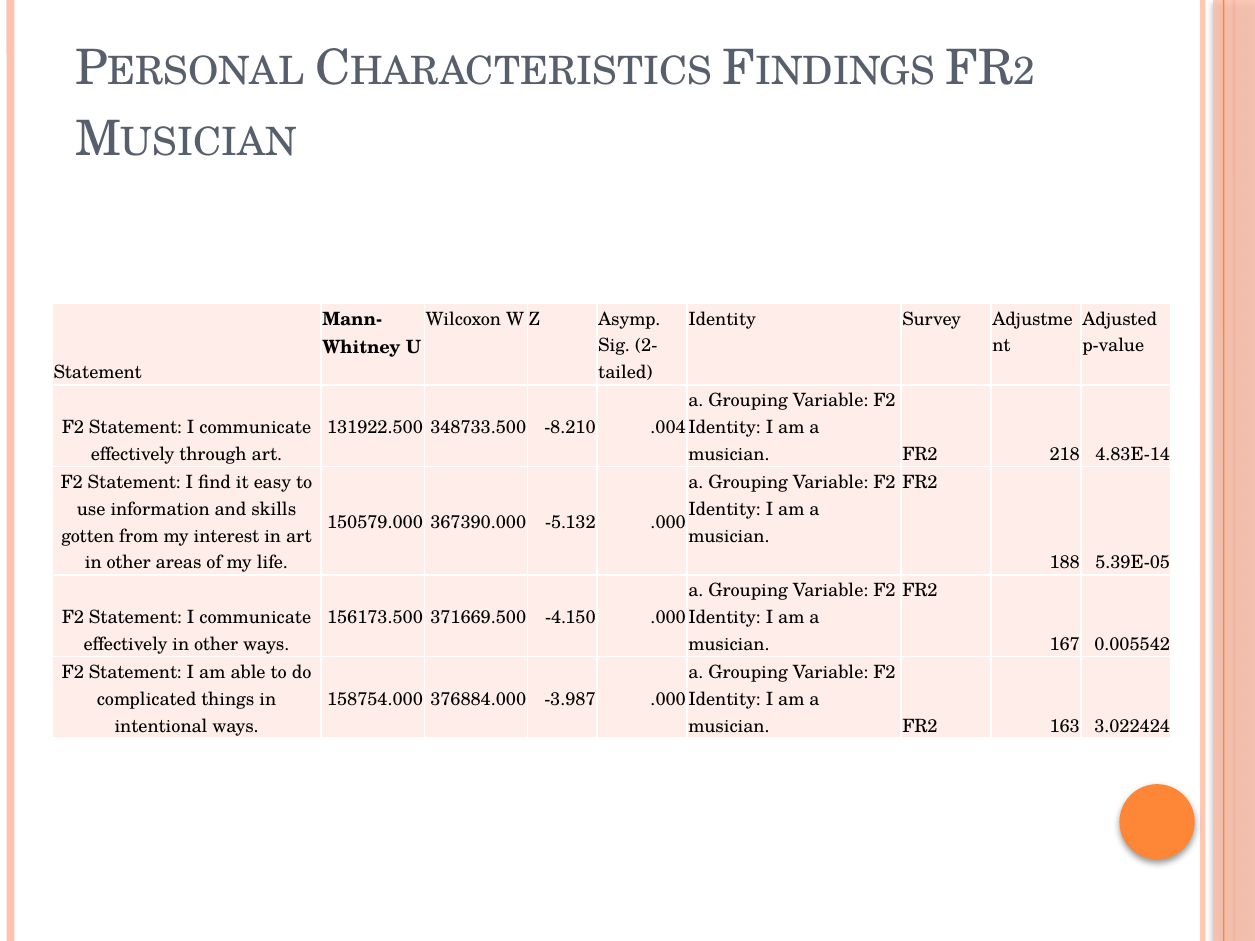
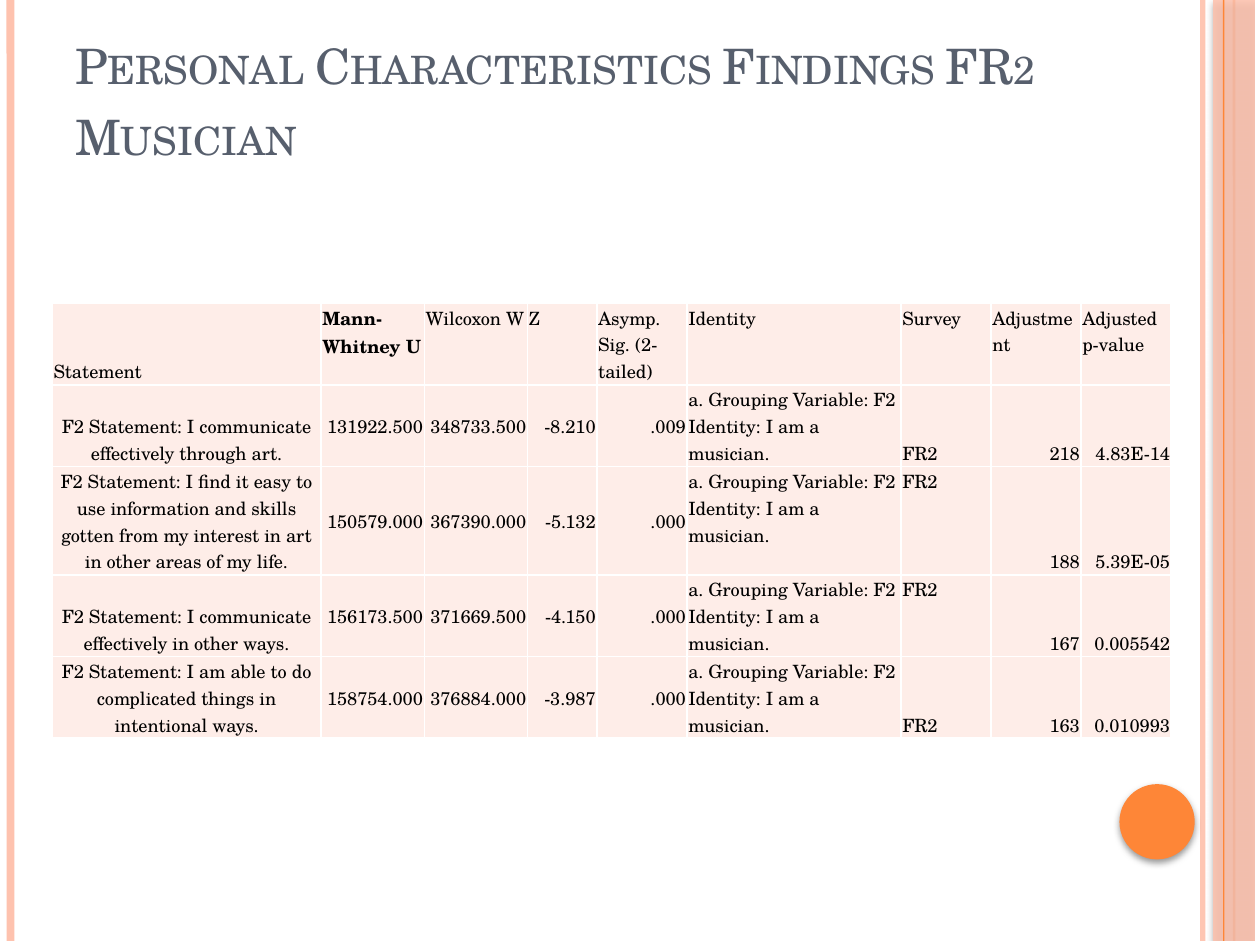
.004: .004 -> .009 (668, 428)
3.022424: 3.022424 -> 0.010993 (1132, 726)
